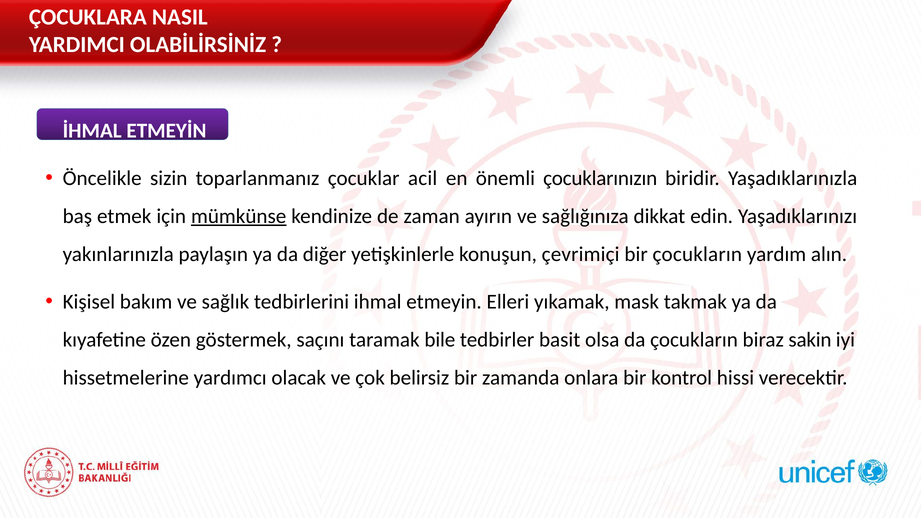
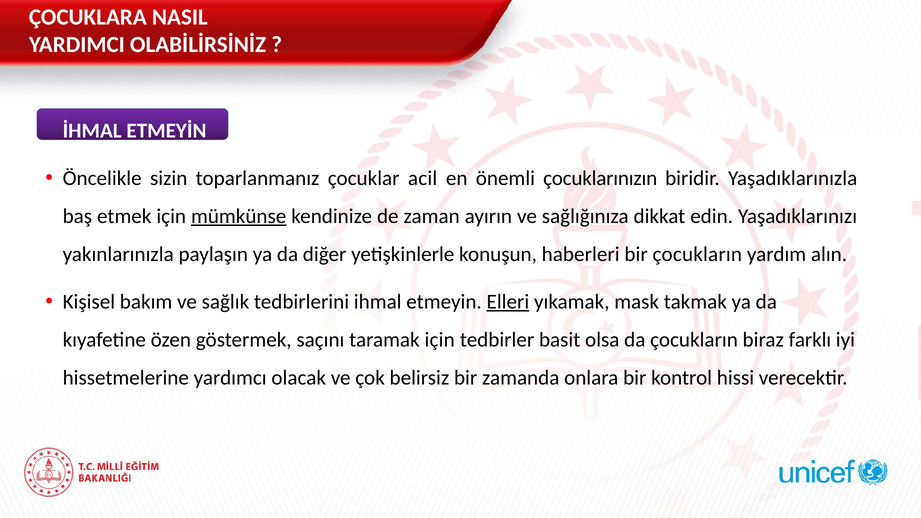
çevrimiçi: çevrimiçi -> haberleri (581, 254)
Elleri underline: none -> present (508, 302)
taramak bile: bile -> için (440, 340)
sakin: sakin -> farklı (810, 340)
